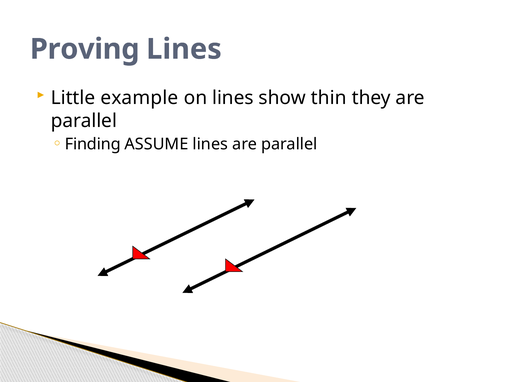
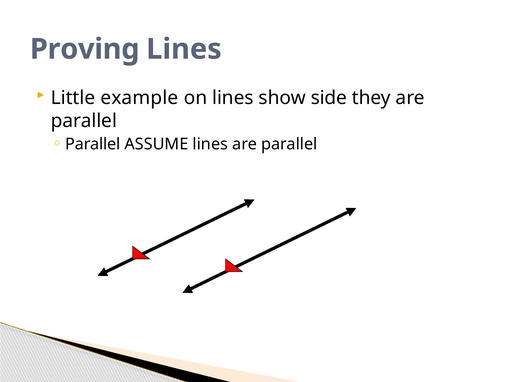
thin: thin -> side (329, 98)
Finding: Finding -> Parallel (93, 144)
